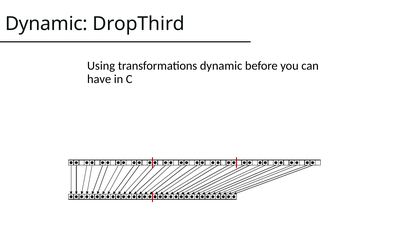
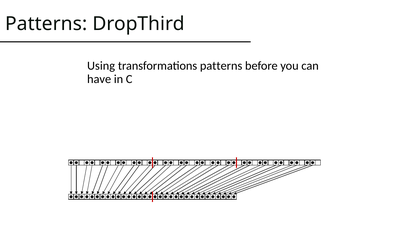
Dynamic: Dynamic -> Patterns (46, 24)
transformations dynamic: dynamic -> patterns (221, 66)
